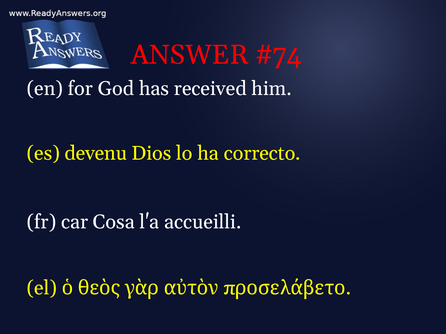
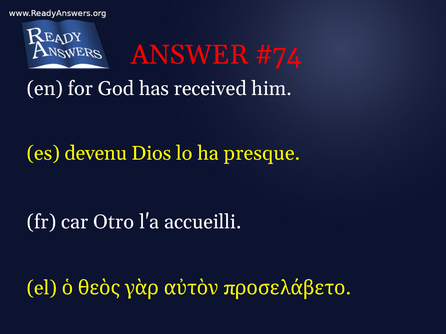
correcto: correcto -> presque (262, 153)
Cosa: Cosa -> Otro (114, 222)
